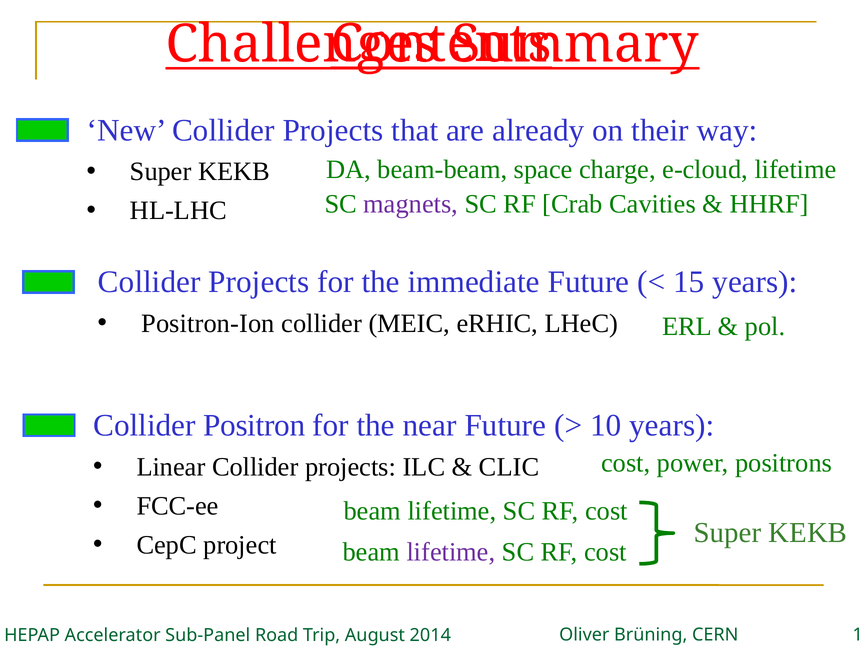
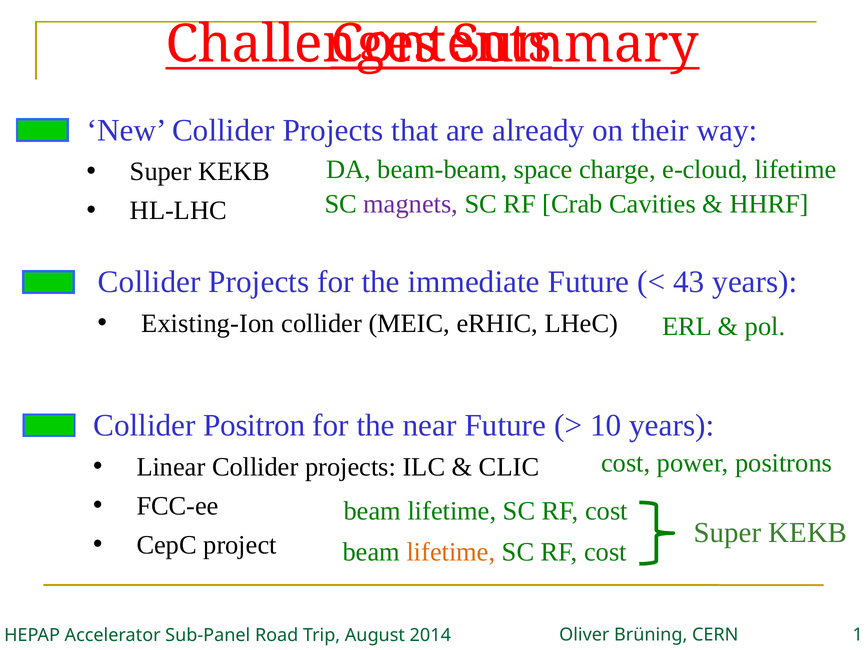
15: 15 -> 43 (689, 282)
Positron-Ion: Positron-Ion -> Existing-Ion (208, 324)
lifetime colour: purple -> orange (451, 552)
